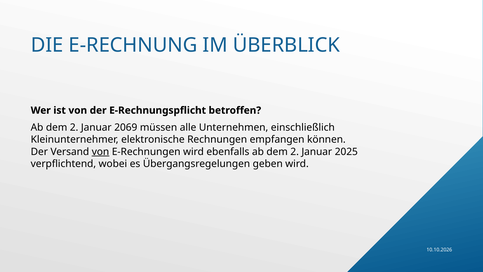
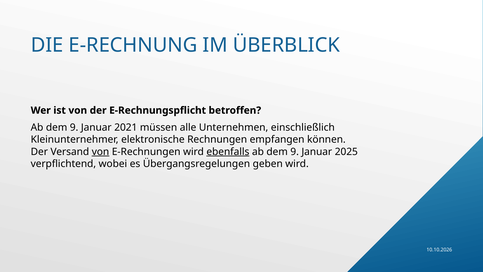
2: 2 -> 9 (74, 127)
2069: 2069 -> 2021 (126, 127)
ebenfalls underline: none -> present (228, 152)
2: 2 -> 9 (295, 152)
